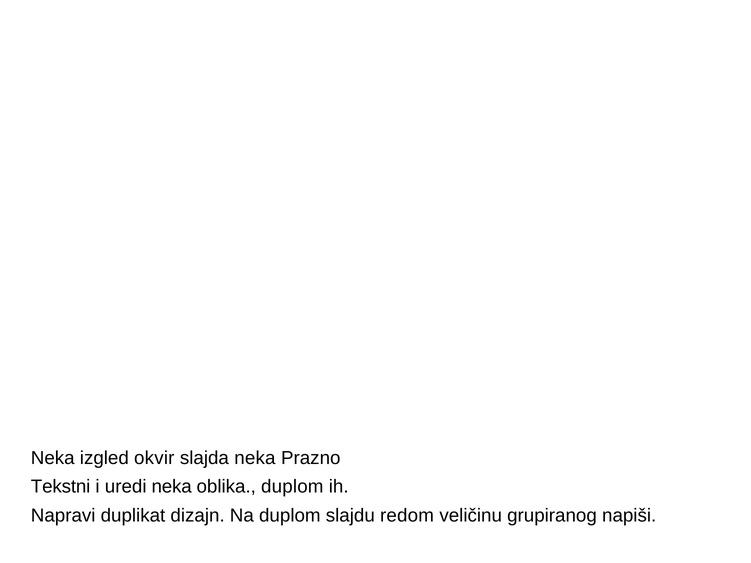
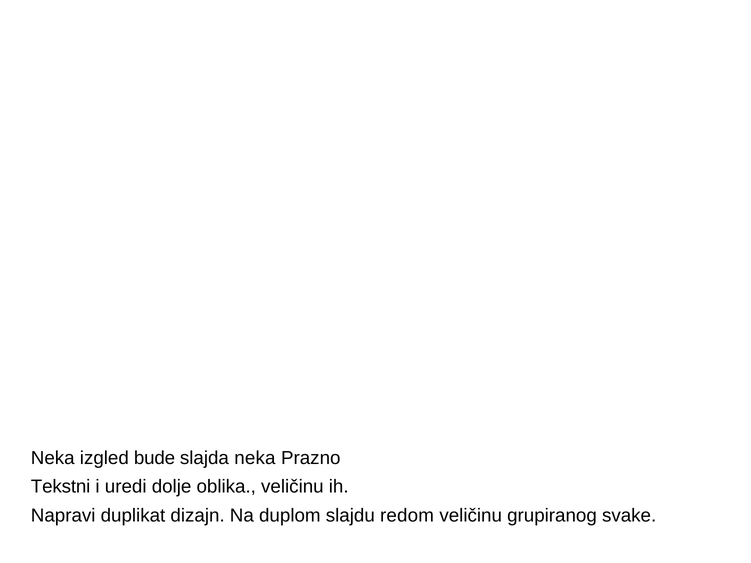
okvir: okvir -> bude (154, 458)
uredi neka: neka -> dolje (172, 487)
oblika duplom: duplom -> veličinu (292, 487)
napiši: napiši -> svake (629, 516)
